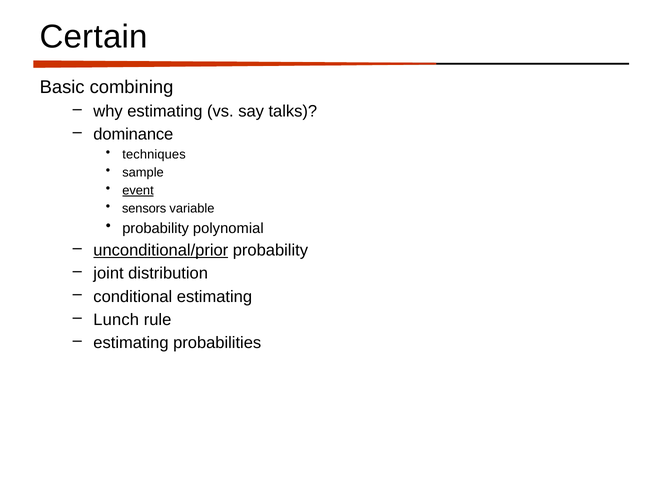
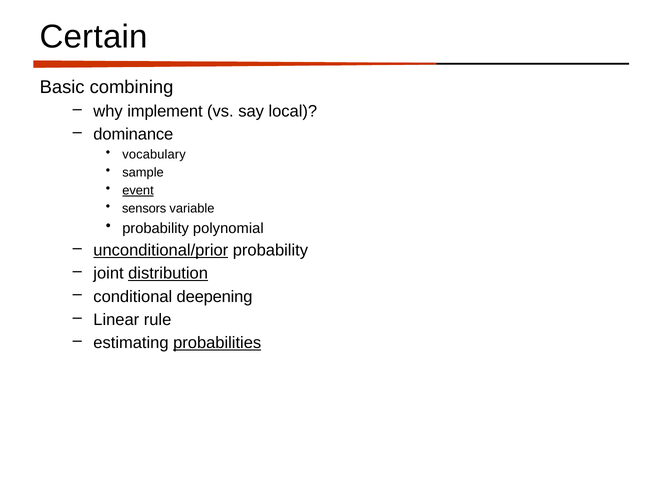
why estimating: estimating -> implement (165, 111)
talks: talks -> local (293, 111)
techniques: techniques -> vocabulary (154, 154)
distribution underline: none -> present (168, 273)
conditional estimating: estimating -> deepening (215, 296)
Lunch: Lunch -> Linear (116, 320)
probabilities underline: none -> present (217, 343)
